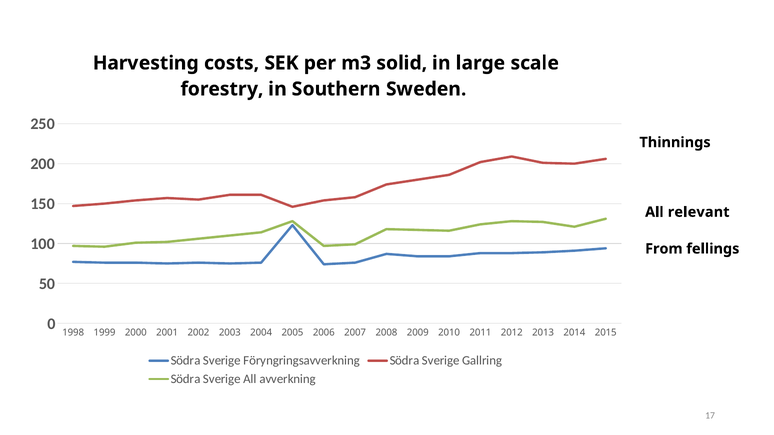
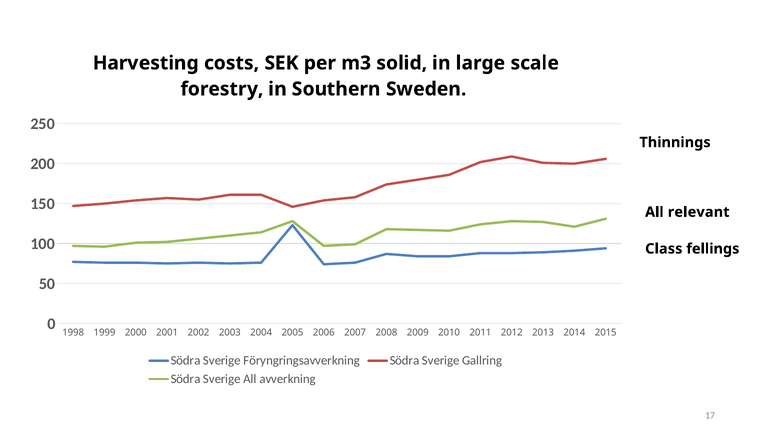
From: From -> Class (664, 249)
